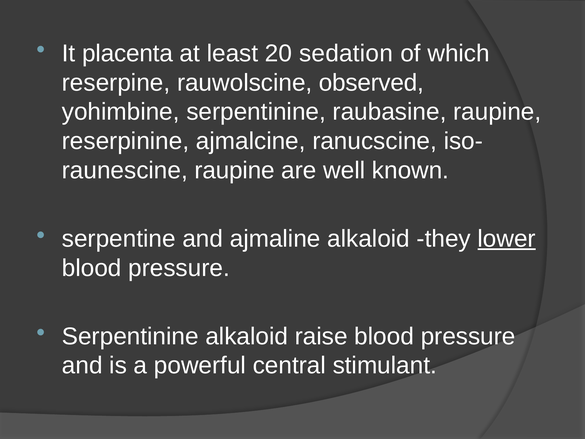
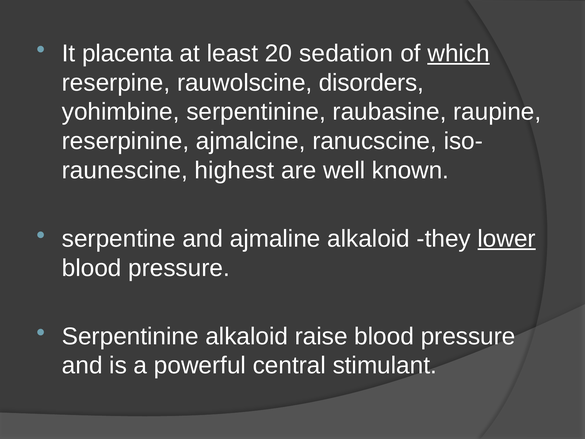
which underline: none -> present (459, 53)
observed: observed -> disorders (371, 83)
raupine: raupine -> highest (234, 170)
